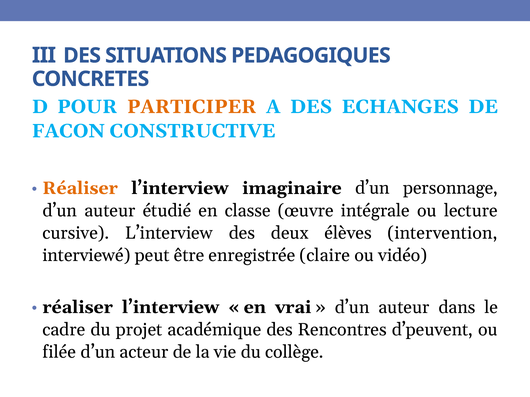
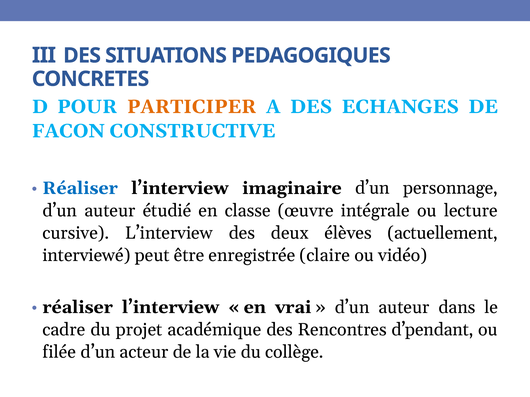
Réaliser colour: orange -> blue (80, 188)
intervention: intervention -> actuellement (443, 233)
d’peuvent: d’peuvent -> d’pendant (432, 330)
